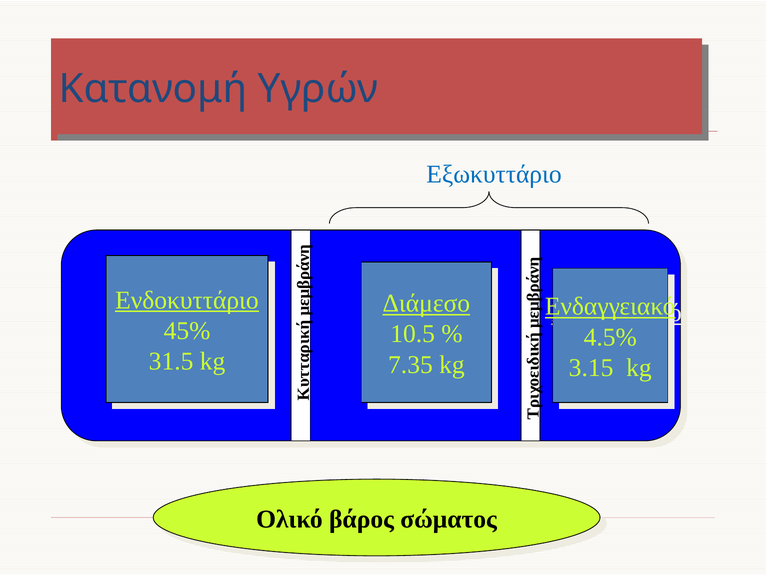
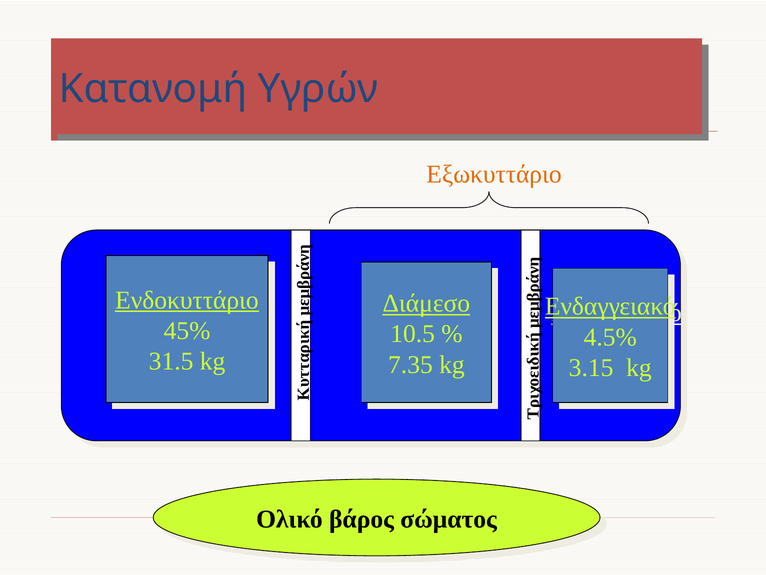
Εξωκυττάριο colour: blue -> orange (494, 174)
